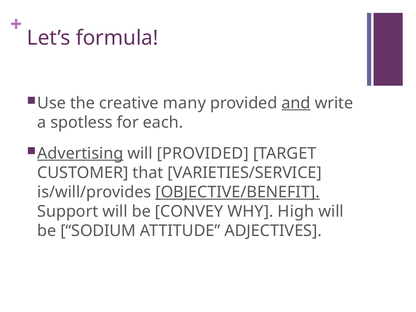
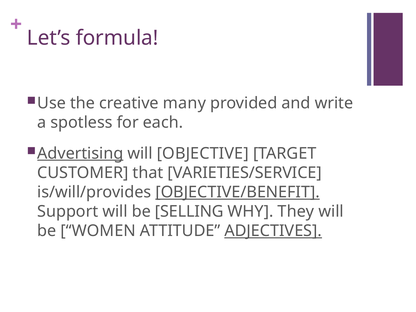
and underline: present -> none (296, 103)
will PROVIDED: PROVIDED -> OBJECTIVE (203, 153)
CONVEY: CONVEY -> SELLING (189, 211)
High: High -> They (296, 211)
SODIUM: SODIUM -> WOMEN (98, 231)
ADJECTIVES underline: none -> present (273, 231)
